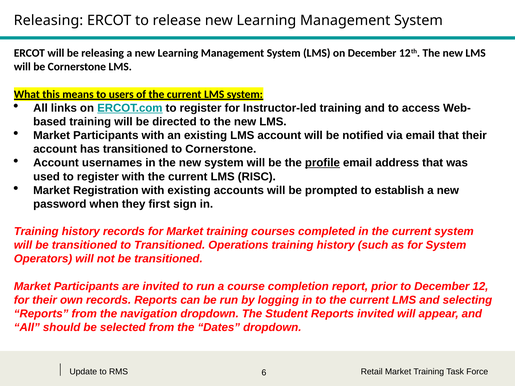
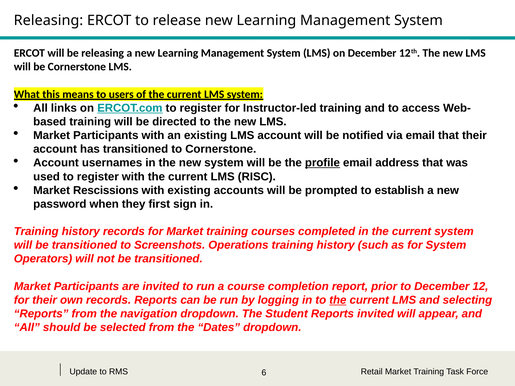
Registration: Registration -> Rescissions (106, 190)
to Transitioned: Transitioned -> Screenshots (170, 245)
the underline: none -> present (338, 300)
